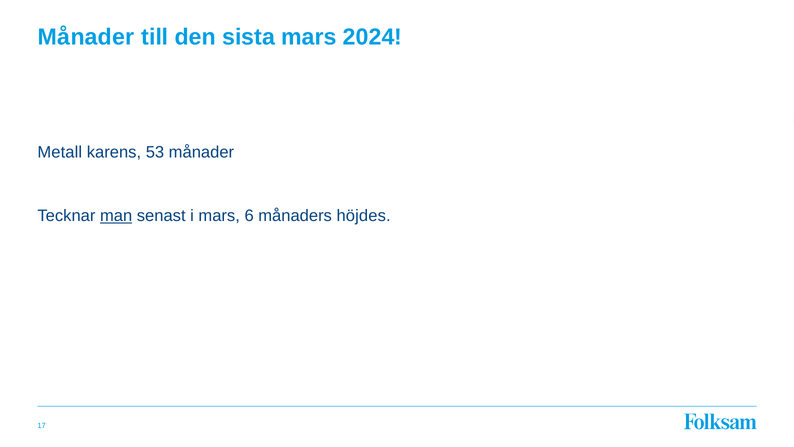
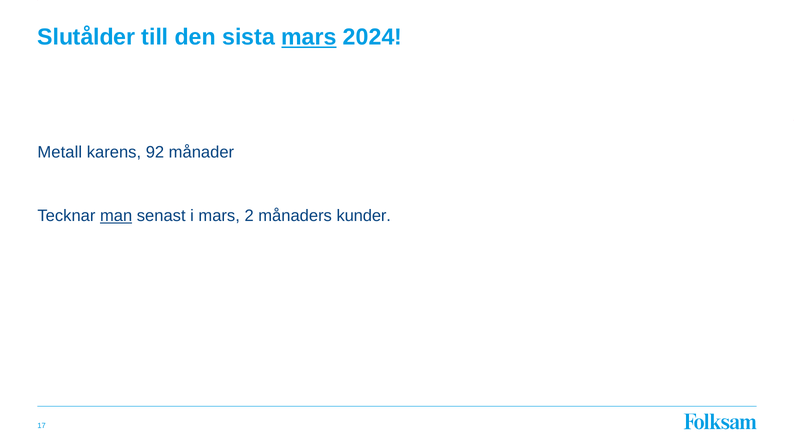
Månader: Månader -> Slutålder (86, 37)
mars underline: none -> present (309, 37)
53: 53 -> 92 (155, 152)
6: 6 -> 2 (249, 216)
höjdes: höjdes -> kunder (364, 216)
